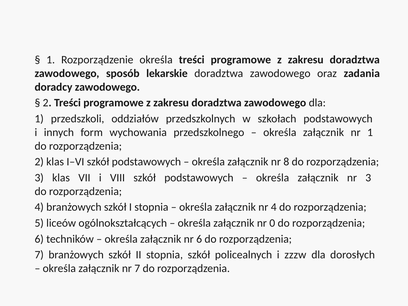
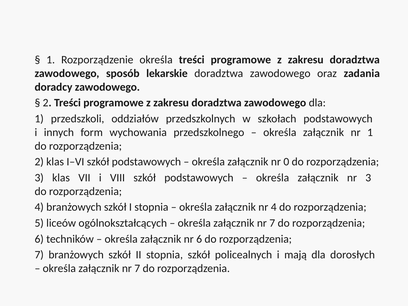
8: 8 -> 0 (286, 162)
0: 0 -> 7 (272, 223)
zzzw: zzzw -> mają (295, 255)
